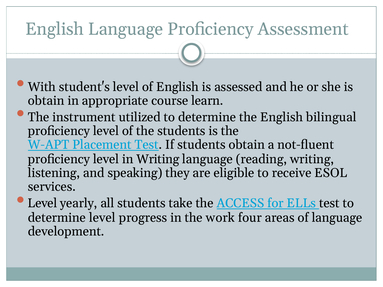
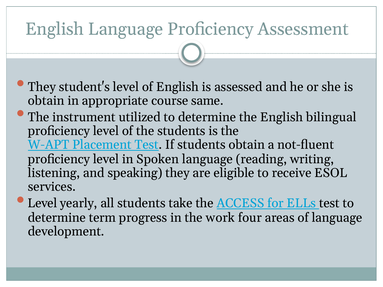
With: With -> They (42, 87)
learn: learn -> same (207, 101)
in Writing: Writing -> Spoken (158, 159)
determine level: level -> term (102, 218)
